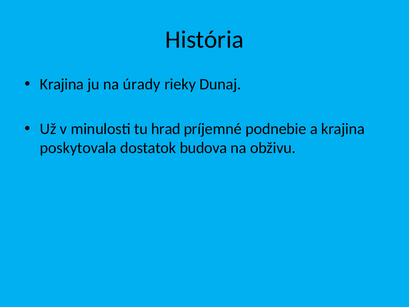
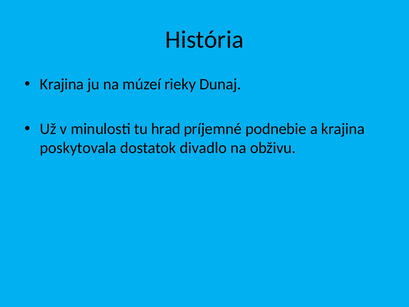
úrady: úrady -> múzeí (142, 84)
budova: budova -> divadlo (203, 148)
